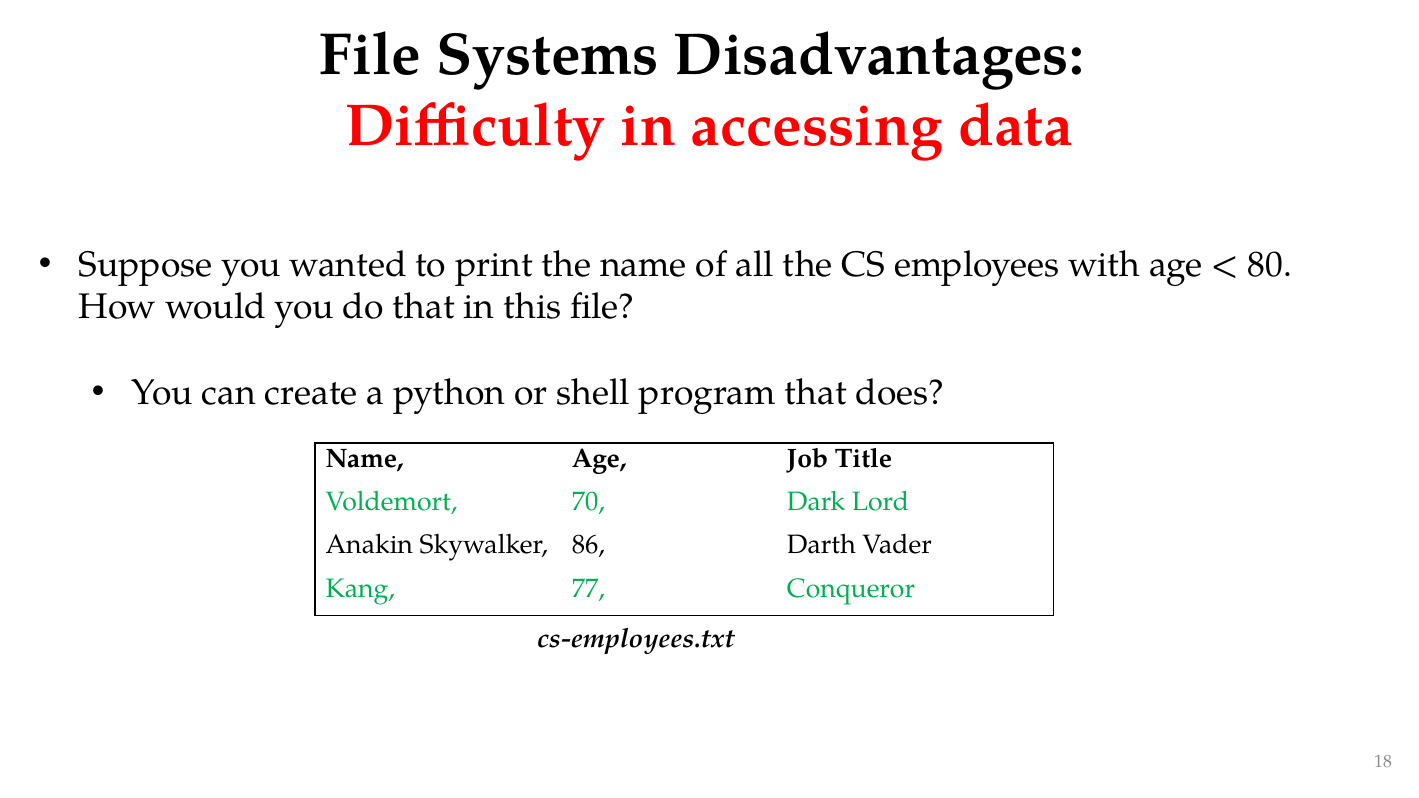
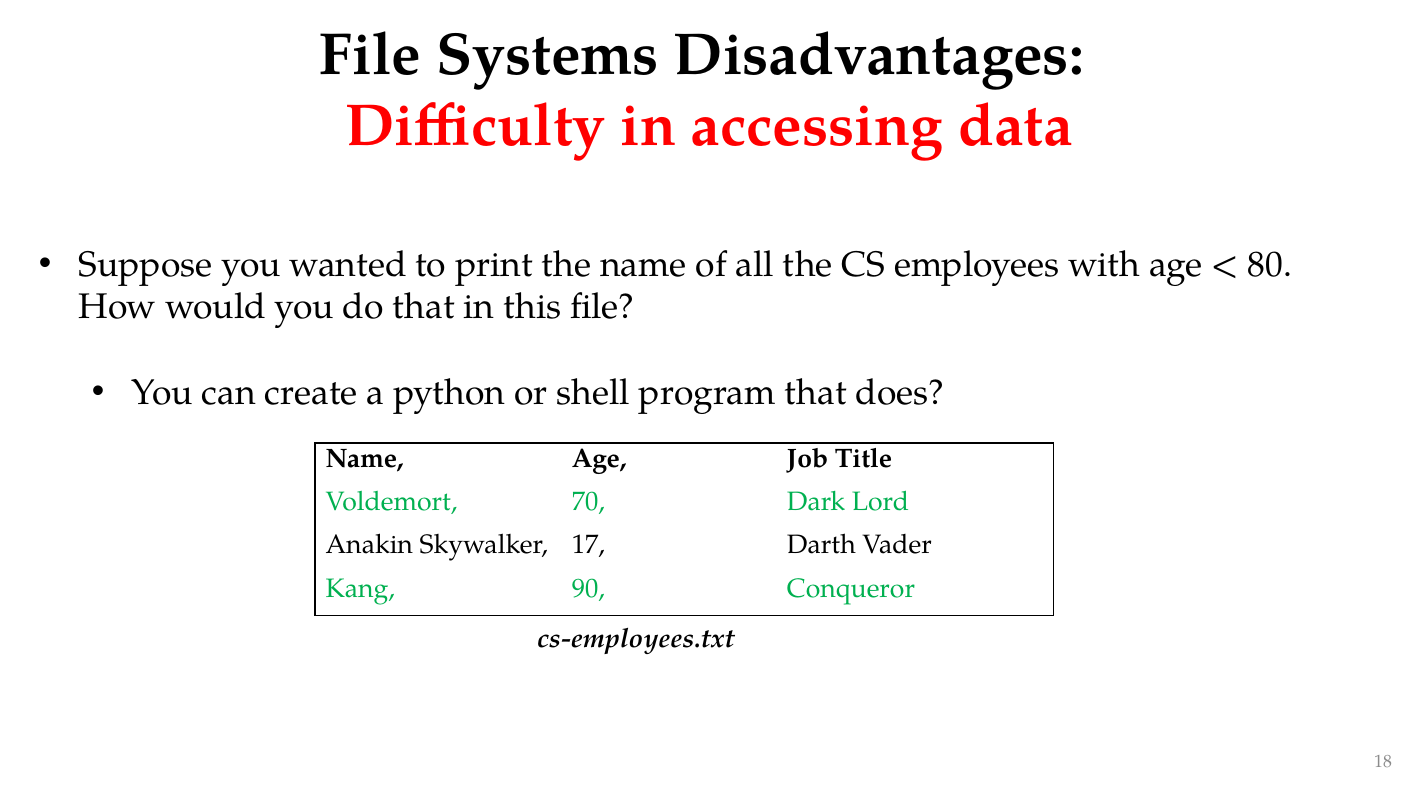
86: 86 -> 17 (588, 545)
77: 77 -> 90 (588, 588)
